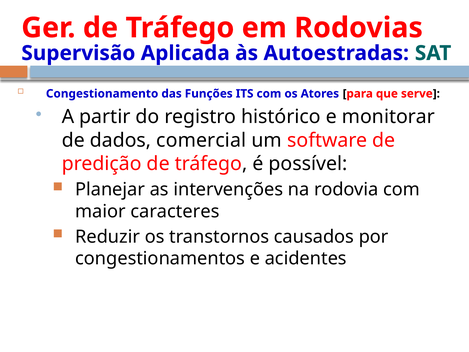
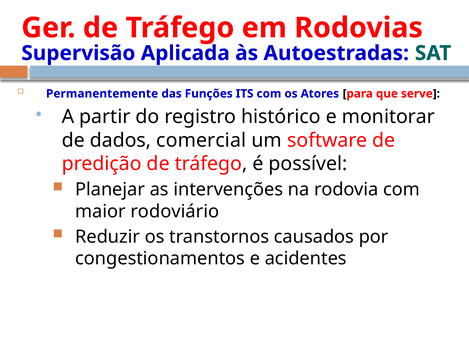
Congestionamento: Congestionamento -> Permanentemente (102, 94)
caracteres: caracteres -> rodoviário (175, 211)
